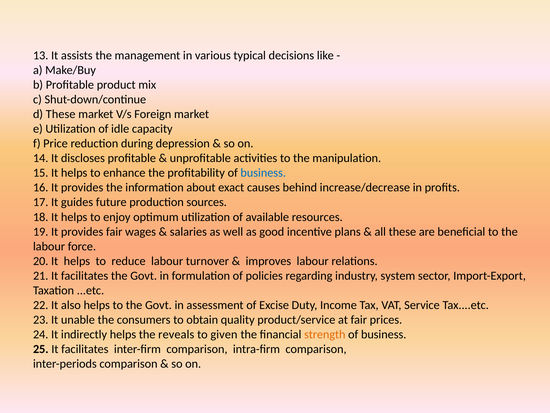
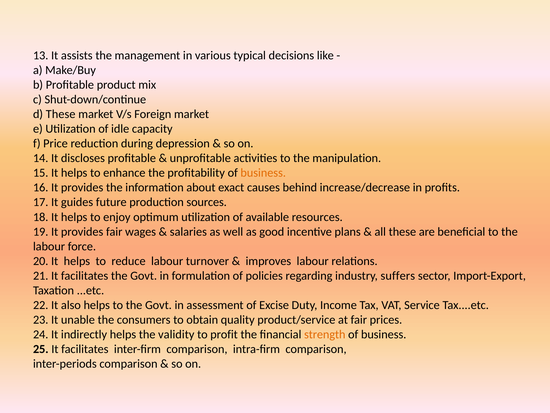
business colour: blue -> orange (263, 173)
system: system -> suffers (398, 275)
reveals: reveals -> validity (176, 334)
given: given -> profit (224, 334)
